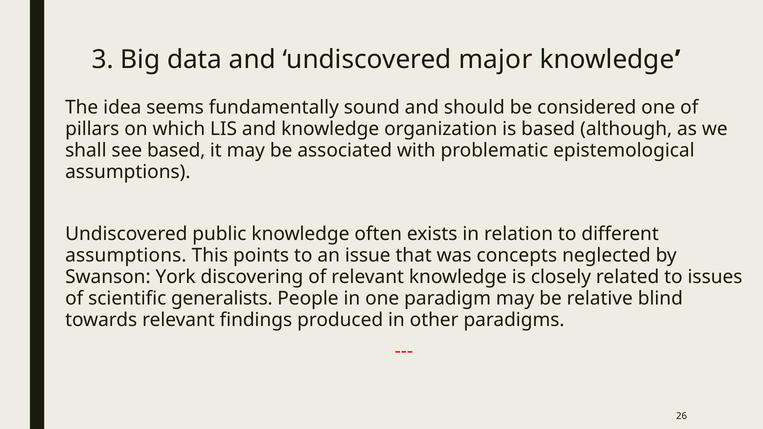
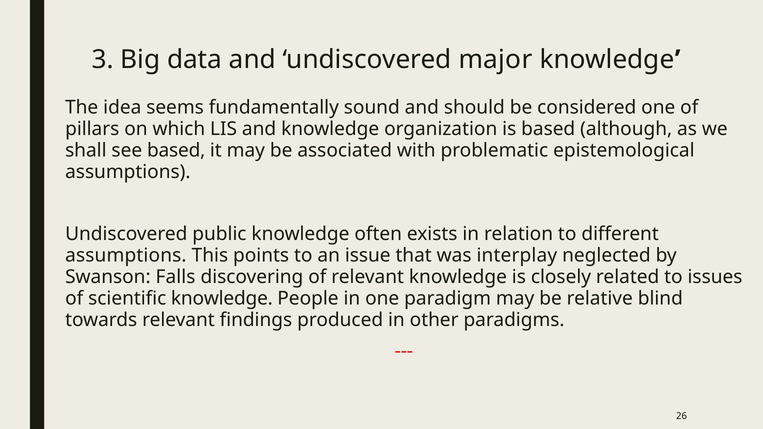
concepts: concepts -> interplay (517, 256)
York: York -> Falls (175, 277)
scientific generalists: generalists -> knowledge (222, 299)
